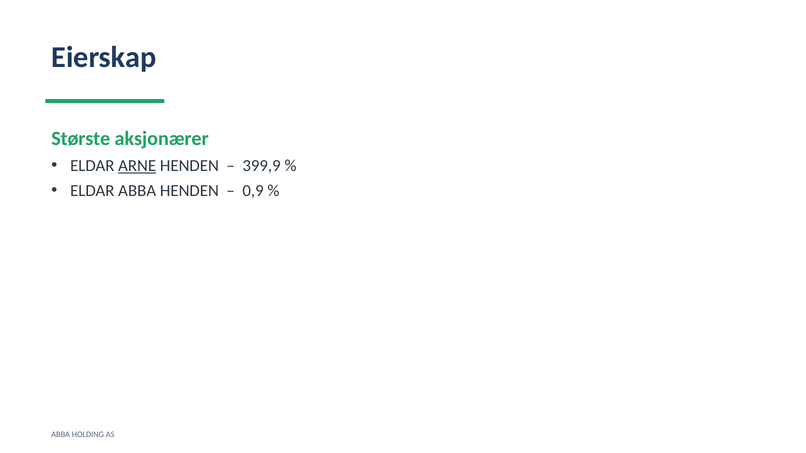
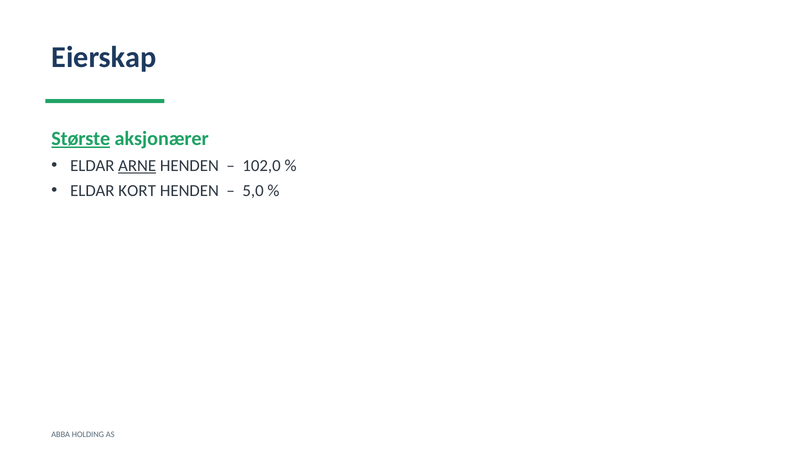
Største underline: none -> present (81, 139)
399,9: 399,9 -> 102,0 (262, 166)
ELDAR ABBA: ABBA -> KORT (137, 191)
0,9: 0,9 -> 5,0 (253, 191)
